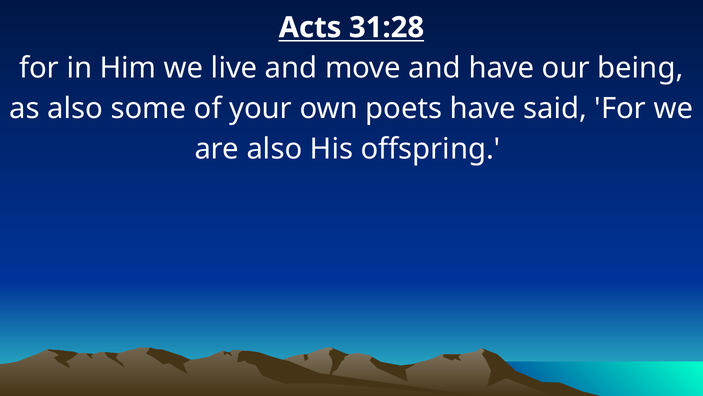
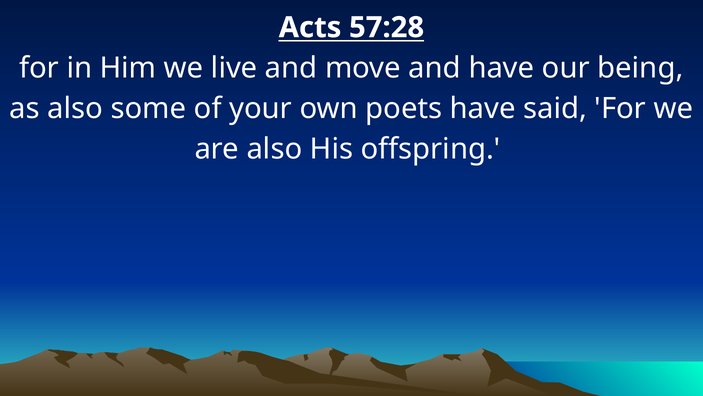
31:28: 31:28 -> 57:28 (387, 27)
